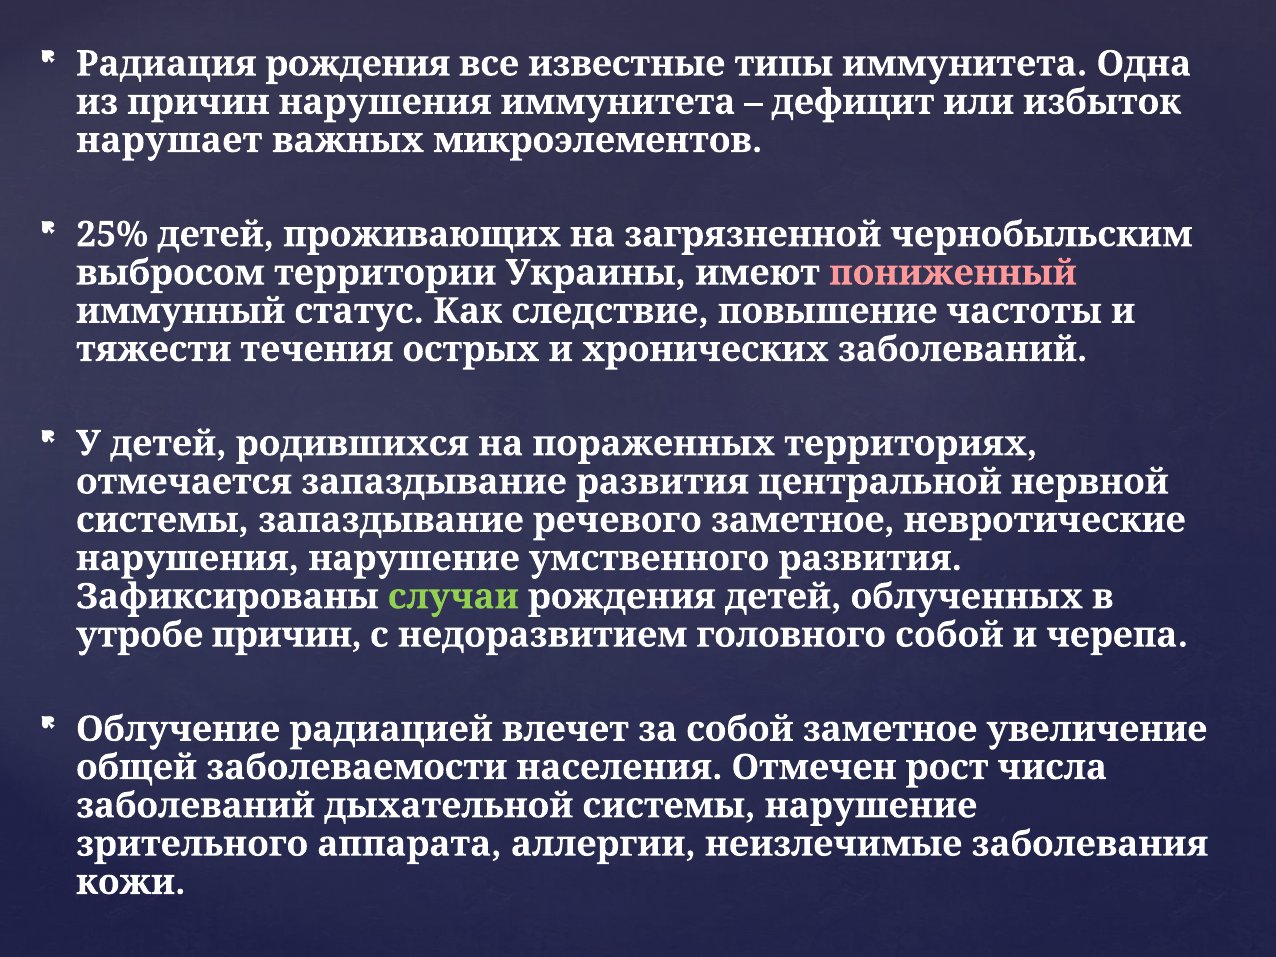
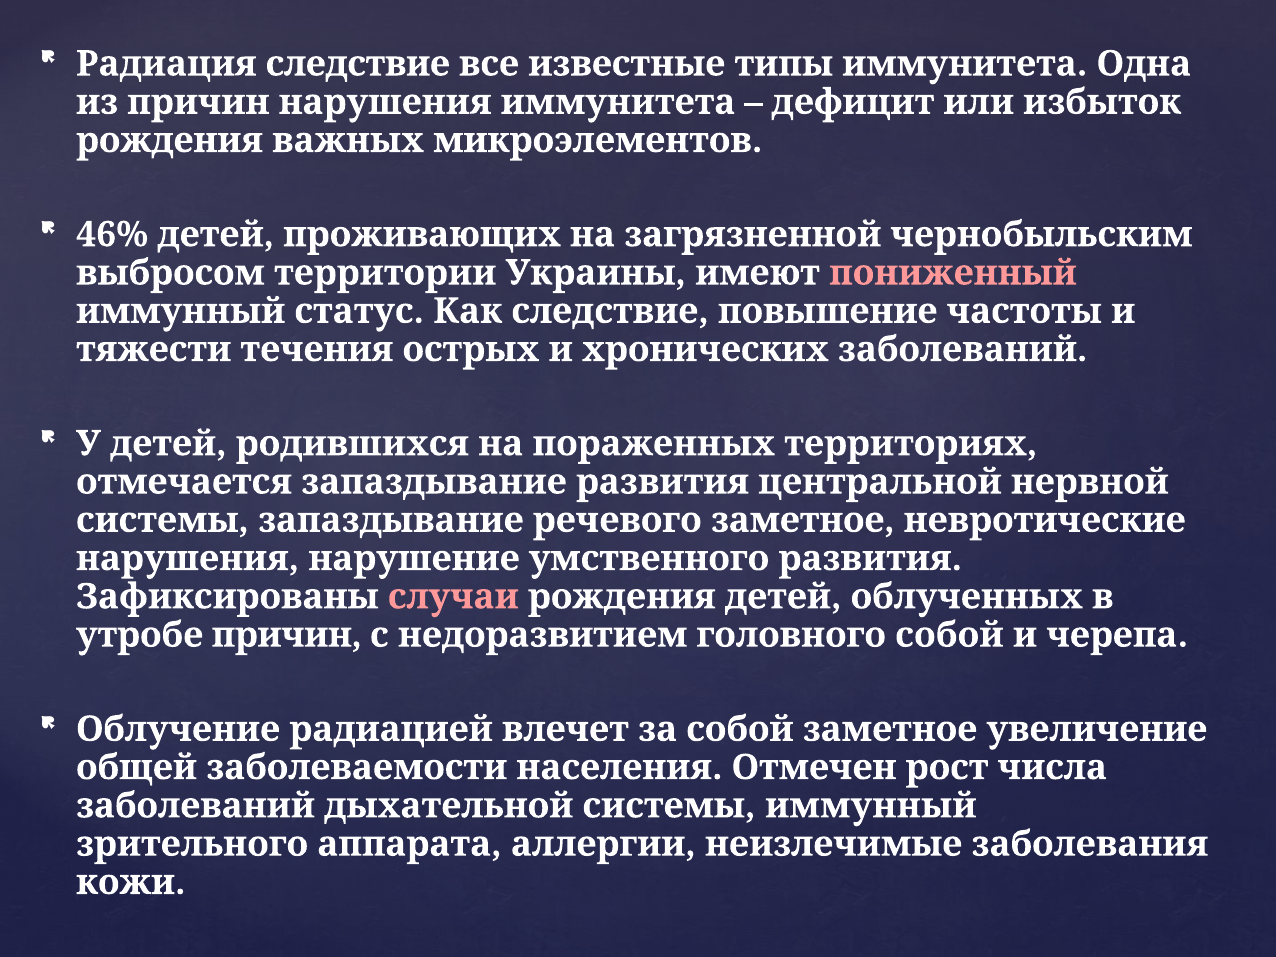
Радиация рождения: рождения -> следствие (358, 64)
нарушает: нарушает -> рождения (170, 140)
25%: 25% -> 46% (112, 235)
случаи colour: light green -> pink (453, 597)
системы нарушение: нарушение -> иммунный (871, 806)
